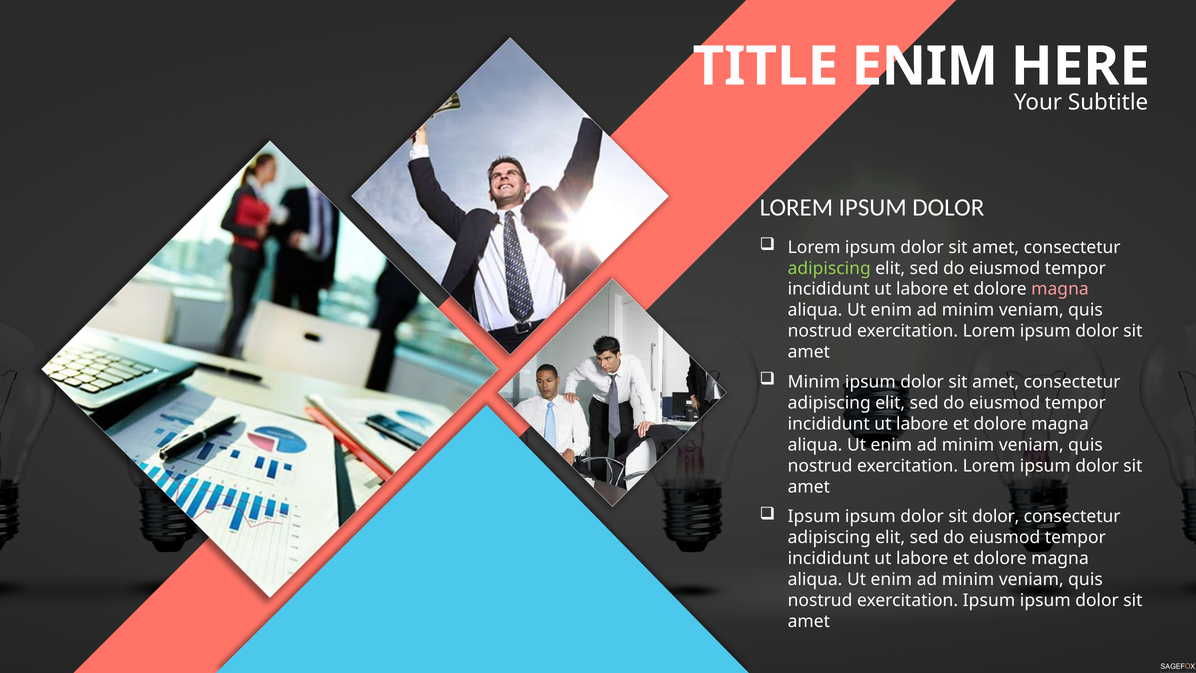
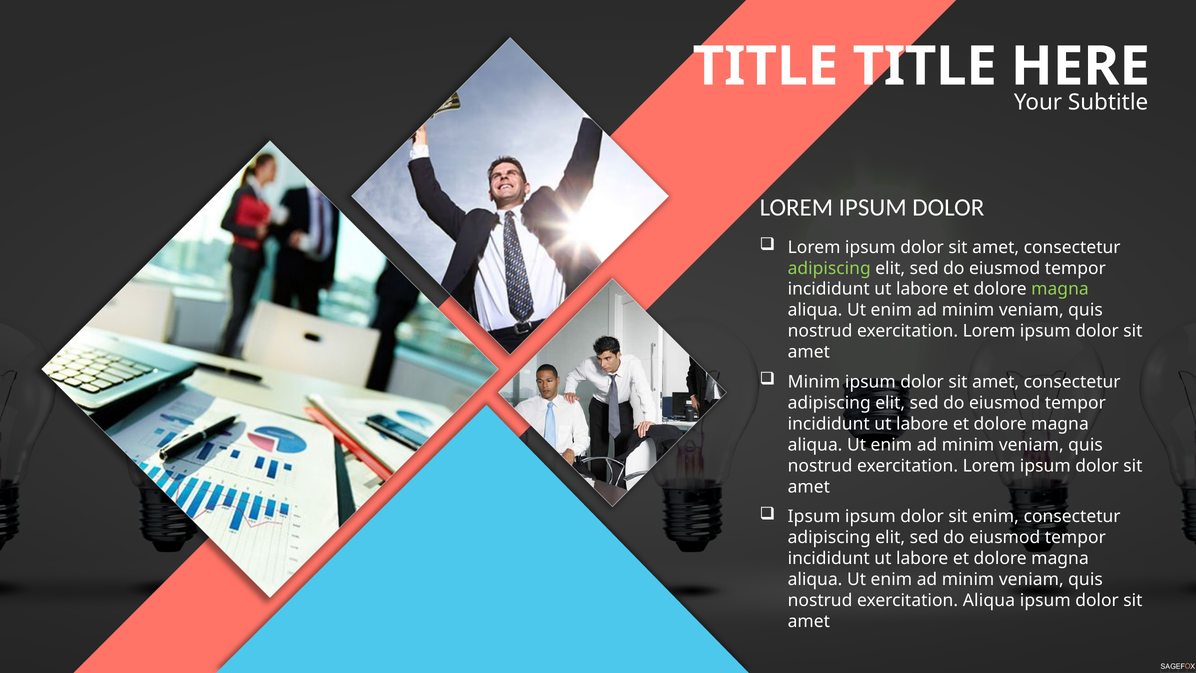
TITLE ENIM: ENIM -> TITLE (925, 66)
magna colour: pink -> light green (1060, 289)
sit dolor: dolor -> enim (996, 516)
exercitation Ipsum: Ipsum -> Aliqua (989, 600)
